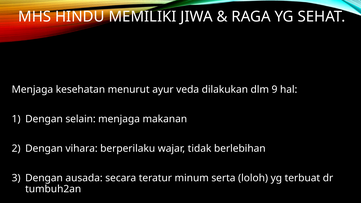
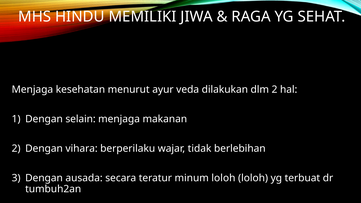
dlm 9: 9 -> 2 (274, 90)
minum serta: serta -> loloh (223, 178)
